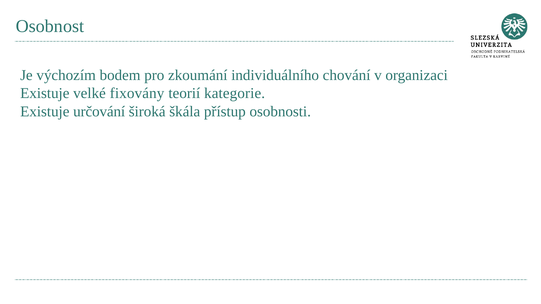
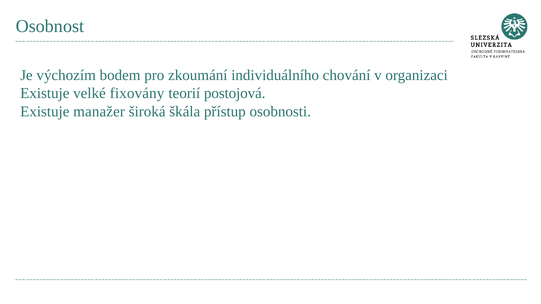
kategorie: kategorie -> postojová (235, 93)
určování: určování -> manažer (99, 112)
